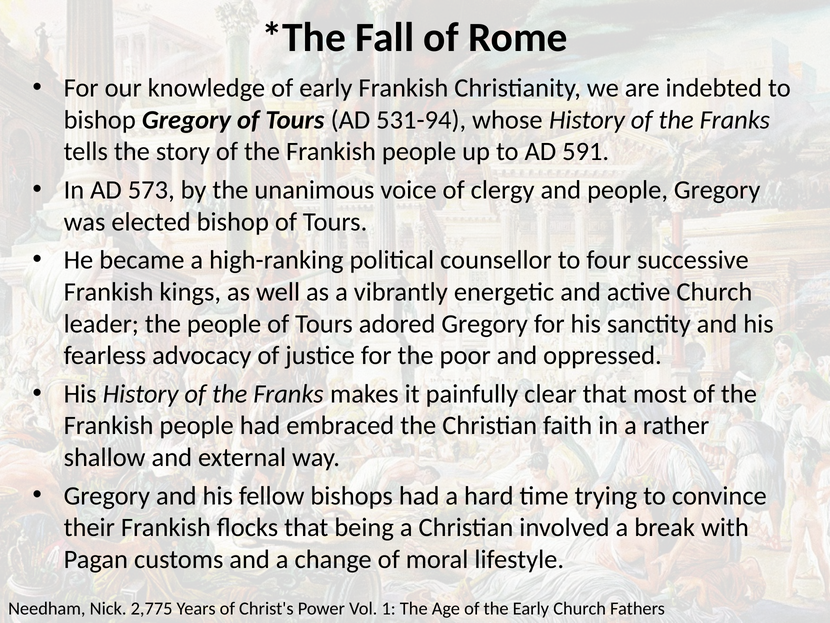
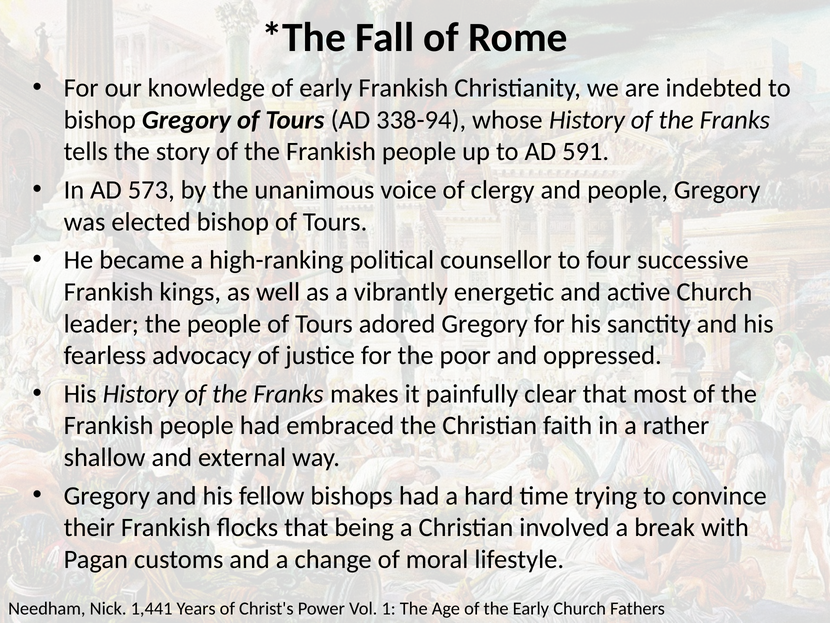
531-94: 531-94 -> 338-94 (421, 120)
2,775: 2,775 -> 1,441 (152, 608)
